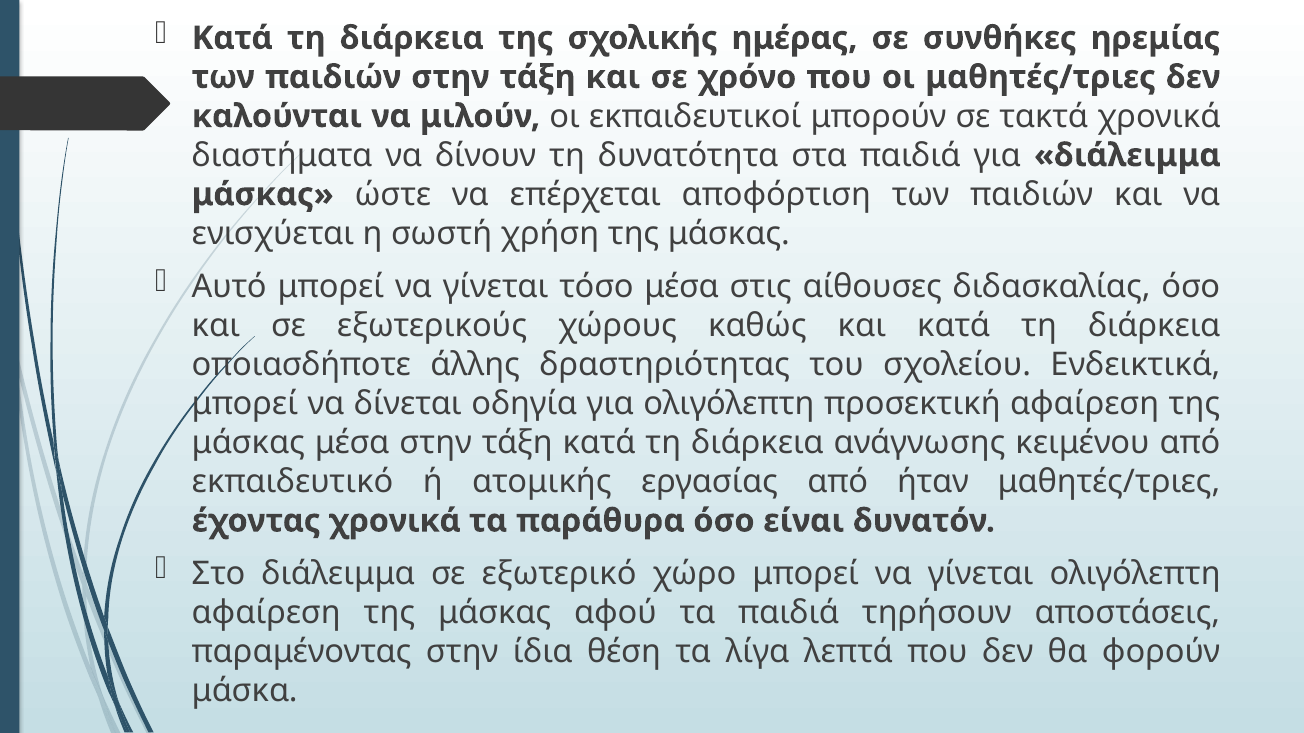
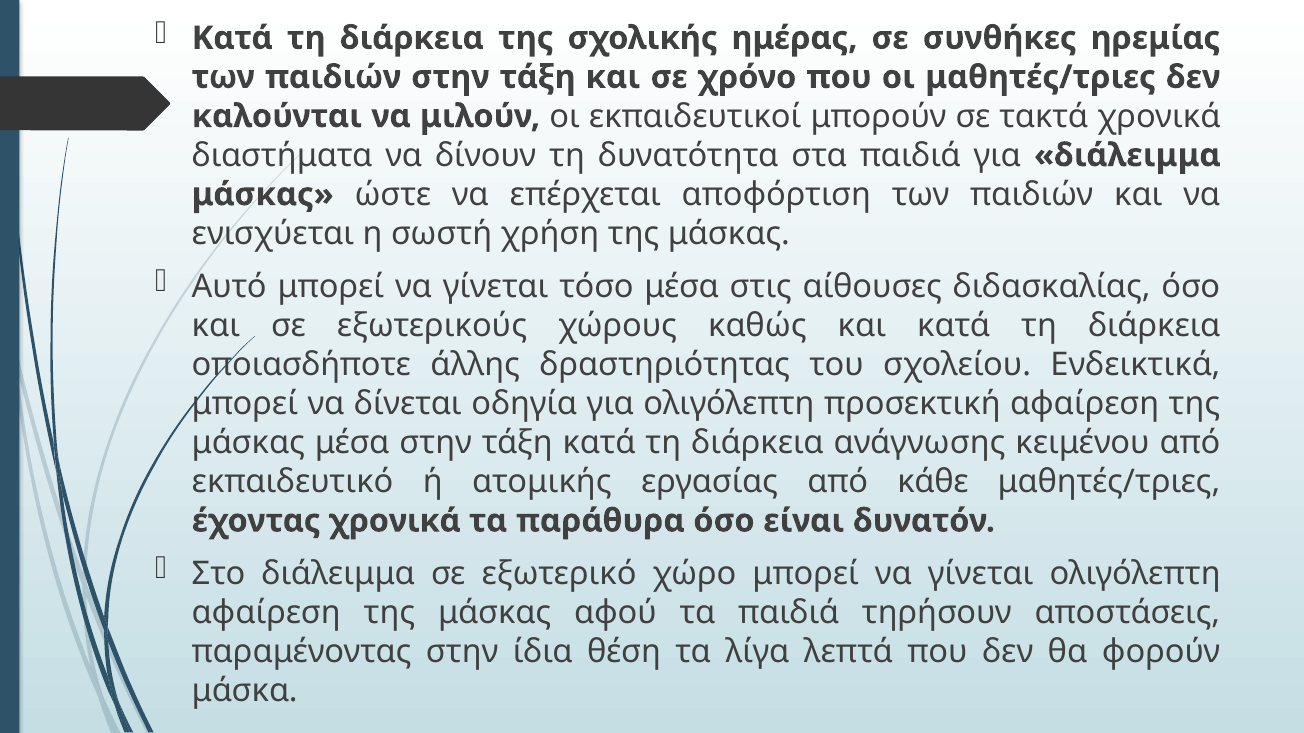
ήταν: ήταν -> κάθε (933, 482)
